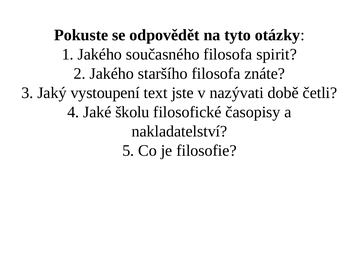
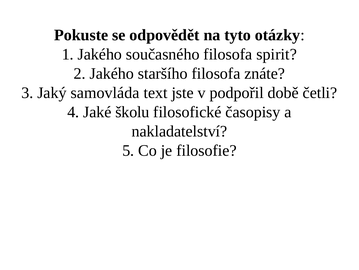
vystoupení: vystoupení -> samovláda (105, 93)
nazývati: nazývati -> podpořil (237, 93)
